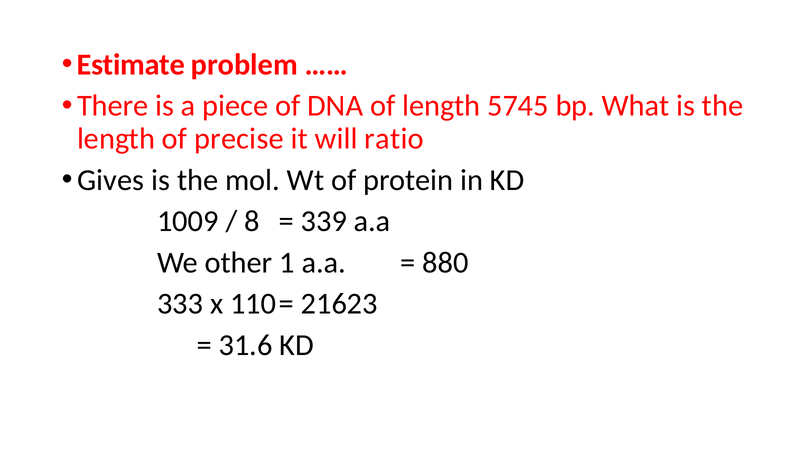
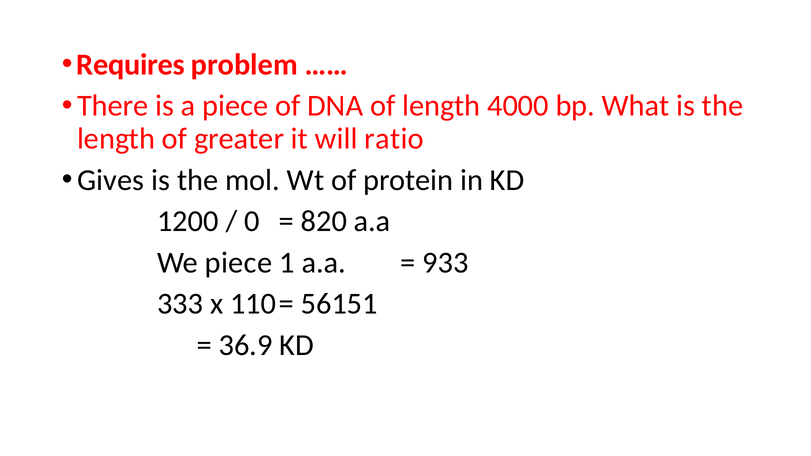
Estimate: Estimate -> Requires (131, 65)
5745: 5745 -> 4000 (518, 106)
precise: precise -> greater (239, 139)
1009: 1009 -> 1200 (188, 221)
8: 8 -> 0 (252, 221)
339: 339 -> 820 (324, 221)
We other: other -> piece (239, 263)
880: 880 -> 933 (445, 263)
21623: 21623 -> 56151 (339, 304)
31.6: 31.6 -> 36.9 (246, 345)
